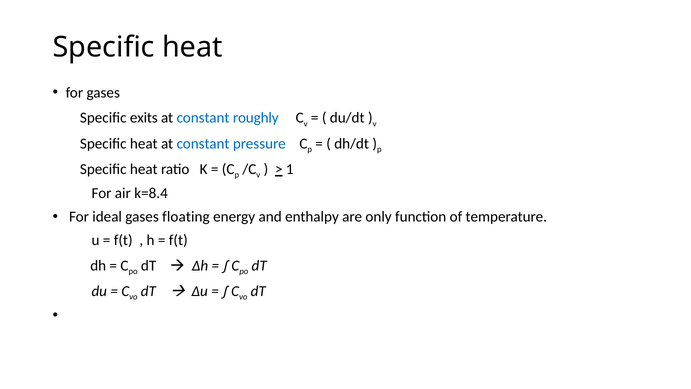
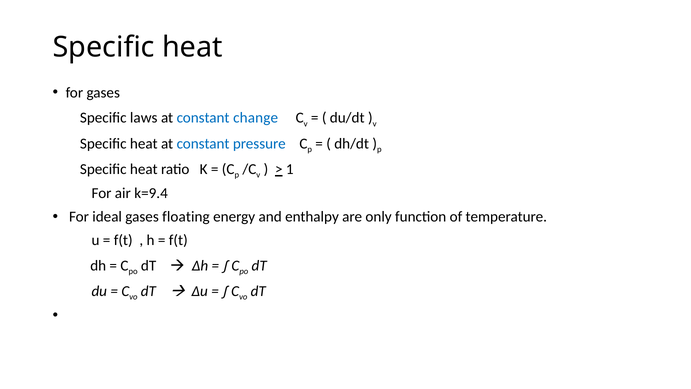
exits: exits -> laws (144, 118)
roughly: roughly -> change (256, 118)
k=8.4: k=8.4 -> k=9.4 (151, 193)
